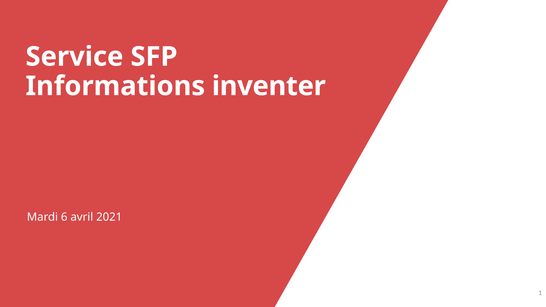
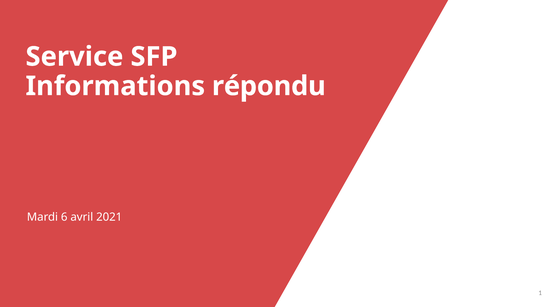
inventer: inventer -> répondu (269, 86)
